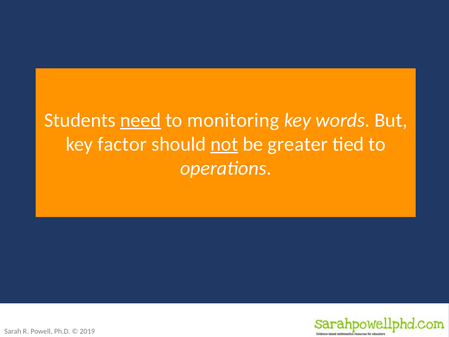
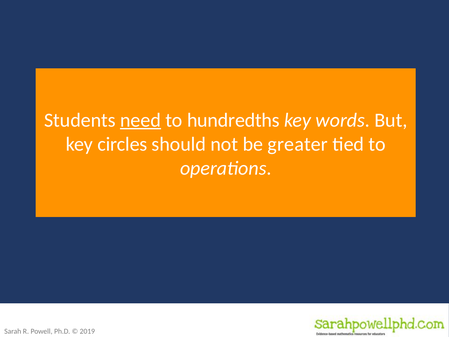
monitoring: monitoring -> hundredths (233, 120)
factor: factor -> circles (122, 144)
not underline: present -> none (224, 144)
